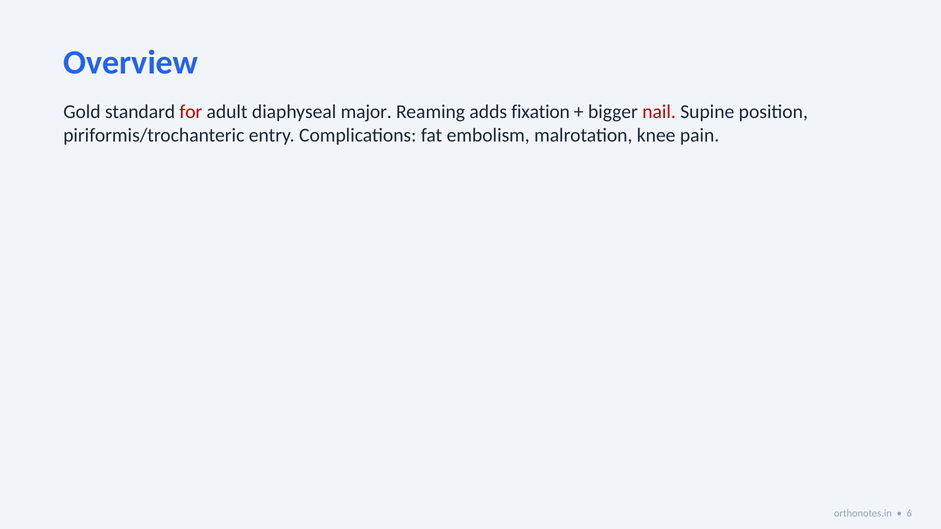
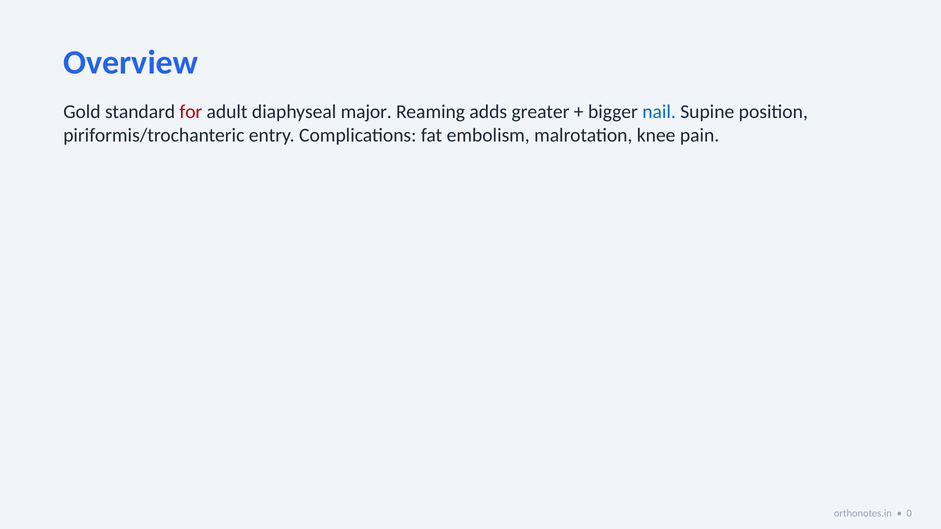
fixation: fixation -> greater (541, 112)
nail colour: red -> blue (659, 112)
6: 6 -> 0 (909, 514)
